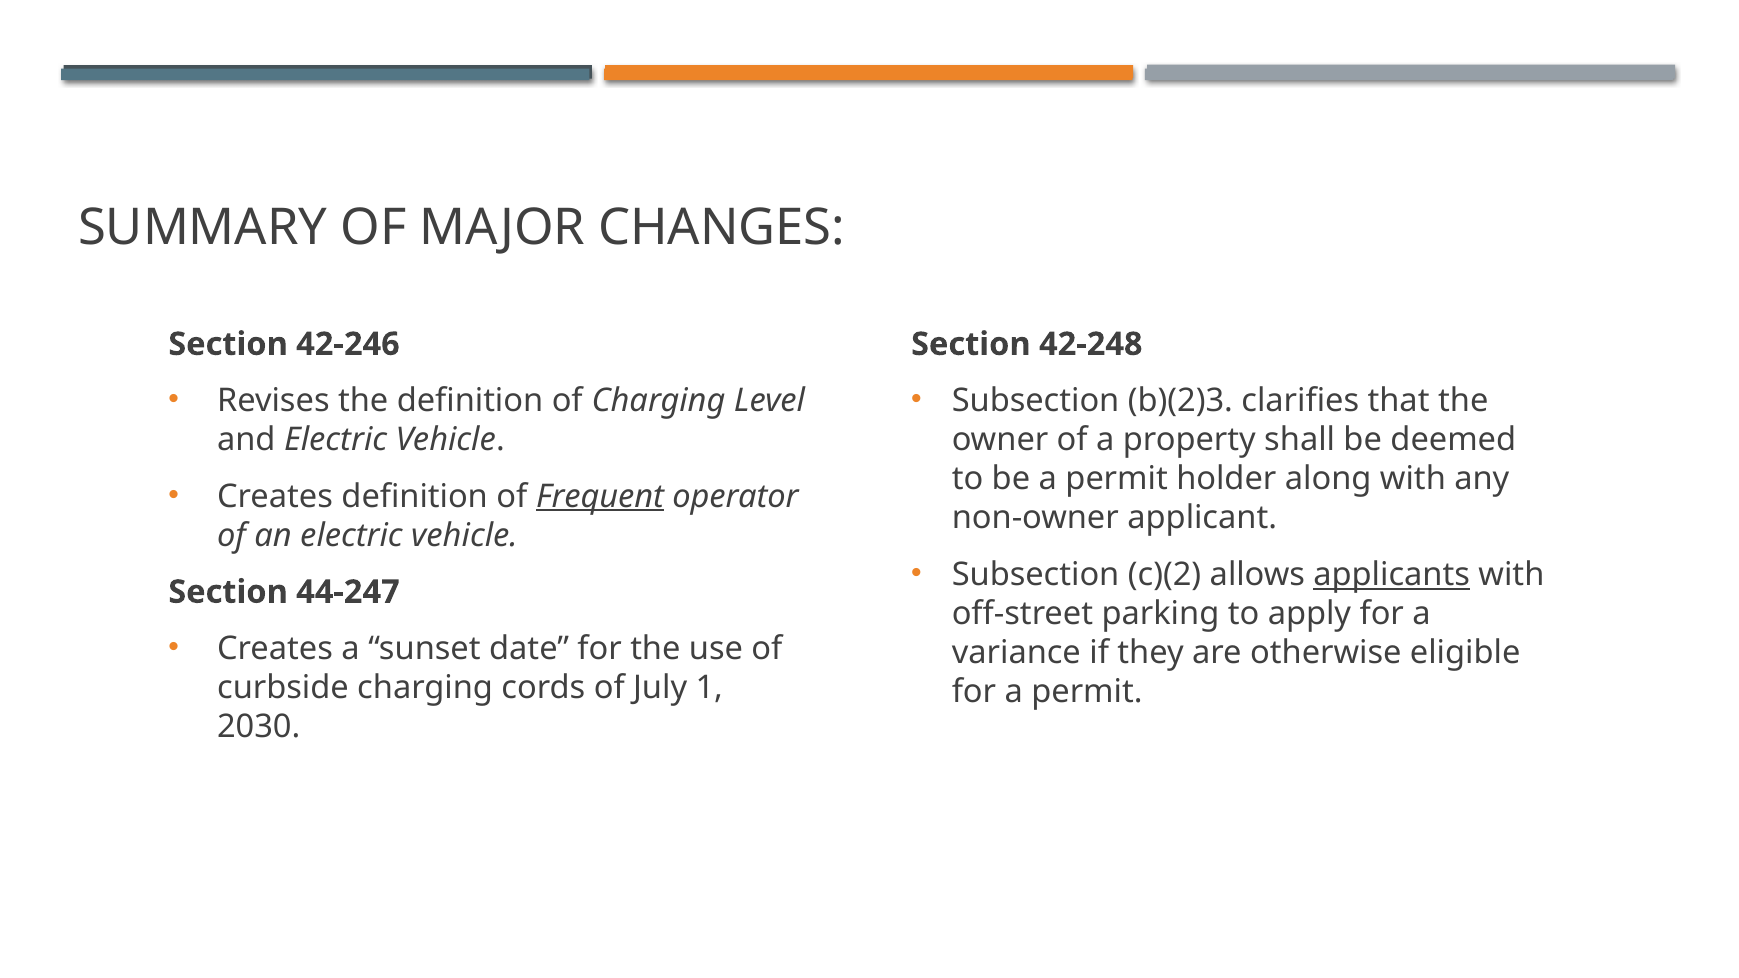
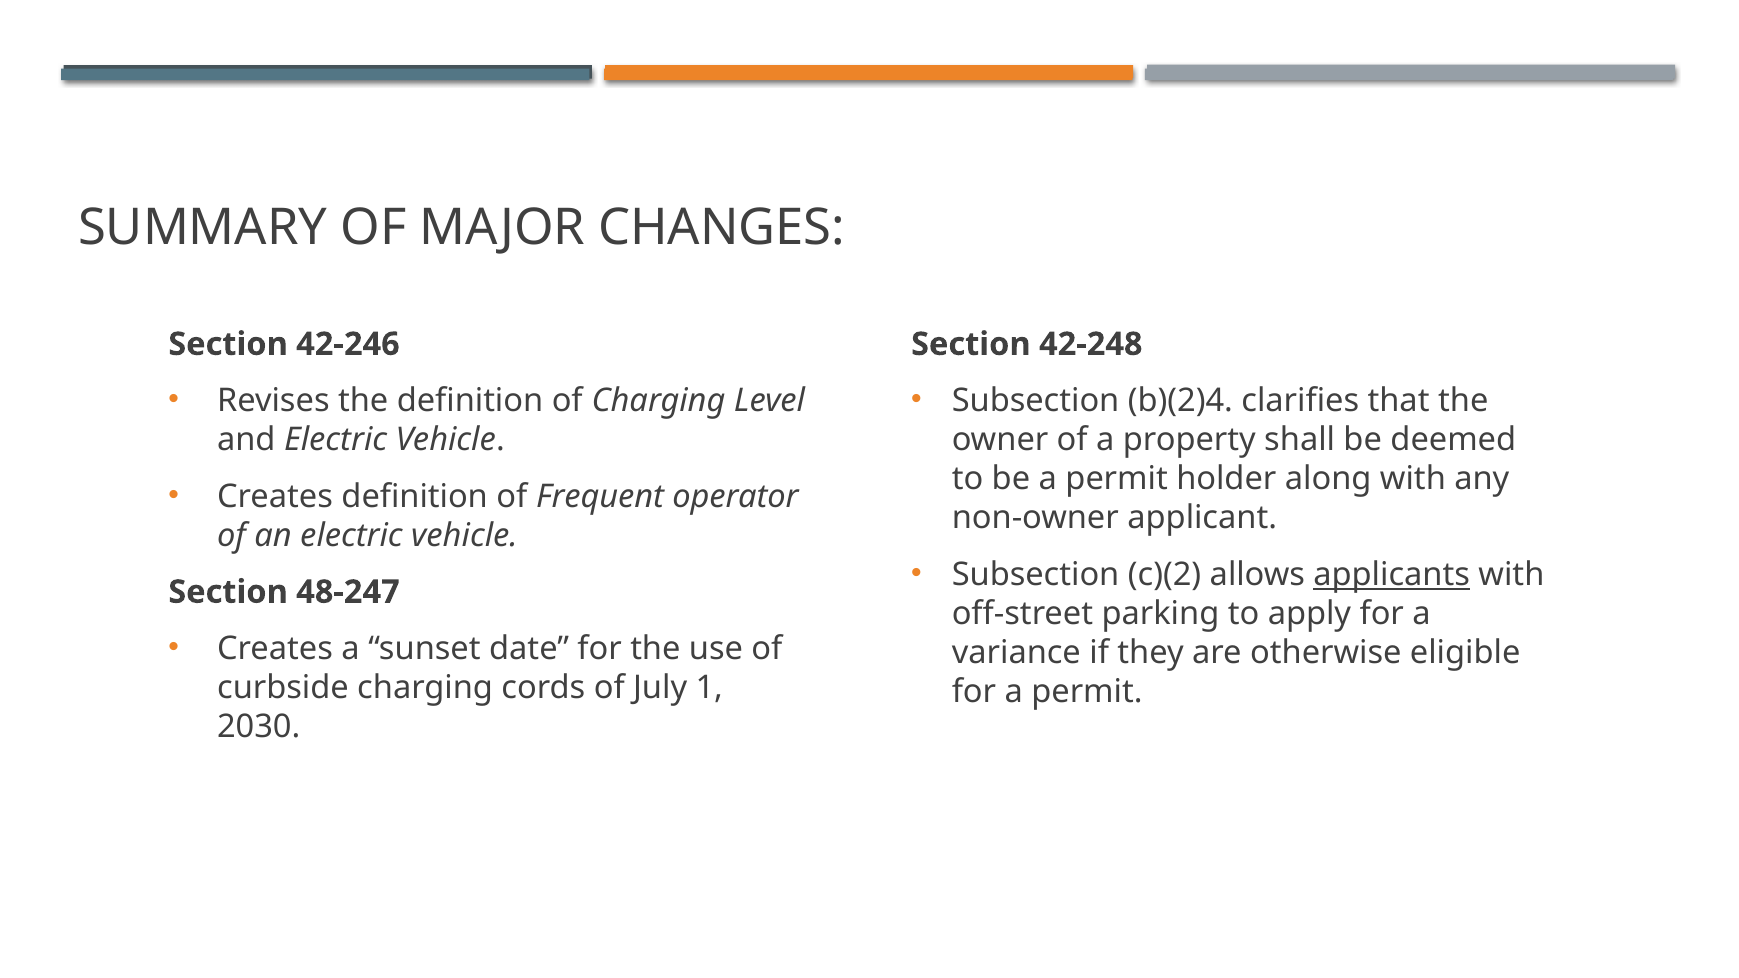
b)(2)3: b)(2)3 -> b)(2)4 (1180, 401)
Frequent underline: present -> none (600, 496)
44-247: 44-247 -> 48-247 (348, 592)
